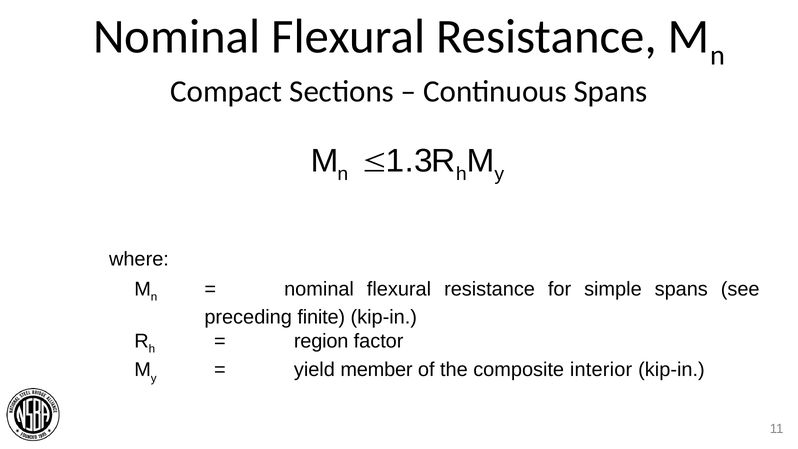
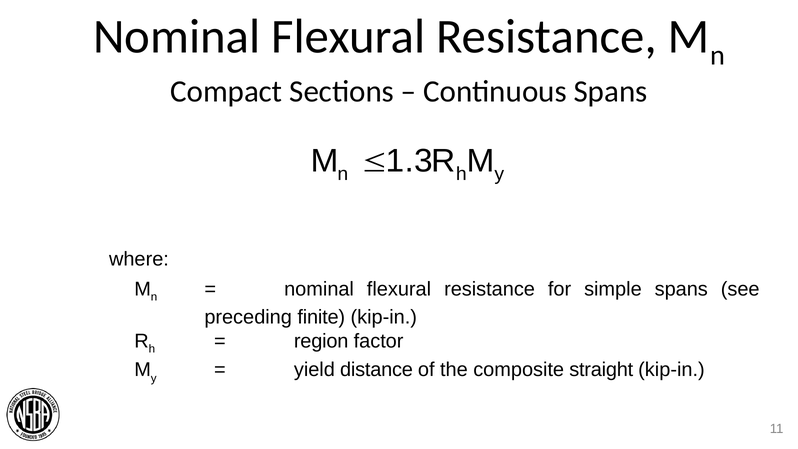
member: member -> distance (377, 369)
interior: interior -> straight (601, 369)
